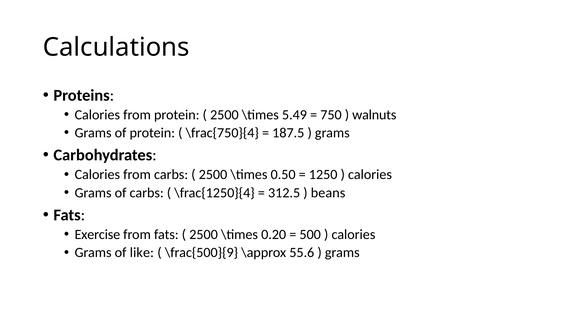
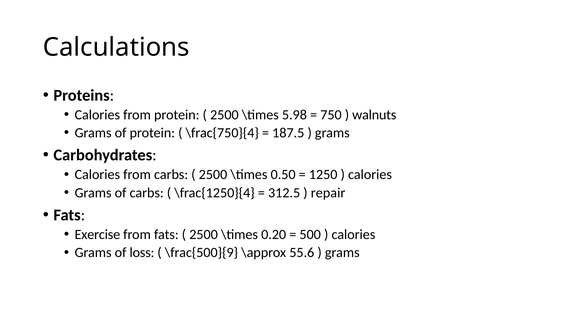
5.49: 5.49 -> 5.98 (294, 115)
beans: beans -> repair (328, 193)
like: like -> loss (142, 252)
